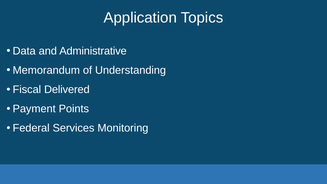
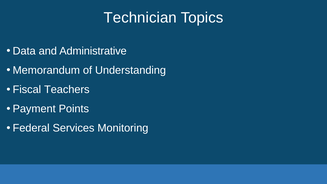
Application: Application -> Technician (140, 18)
Delivered: Delivered -> Teachers (67, 90)
